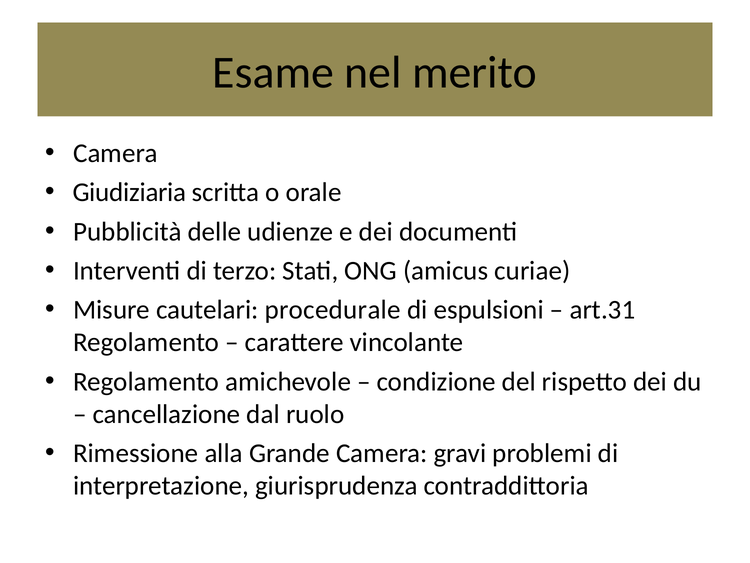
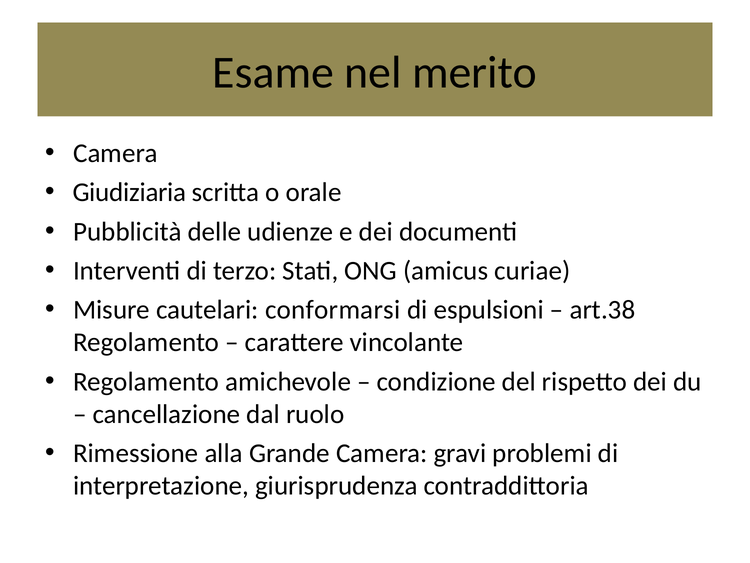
procedurale: procedurale -> conformarsi (333, 310)
art.31: art.31 -> art.38 (602, 310)
